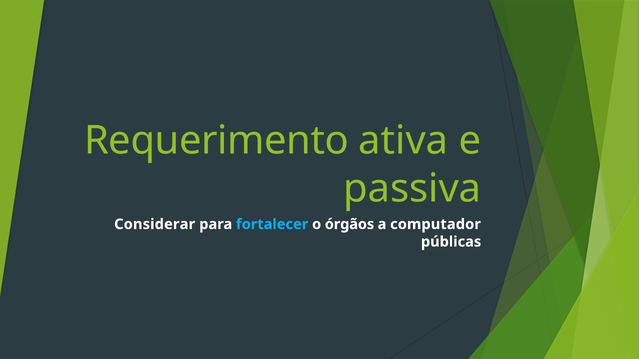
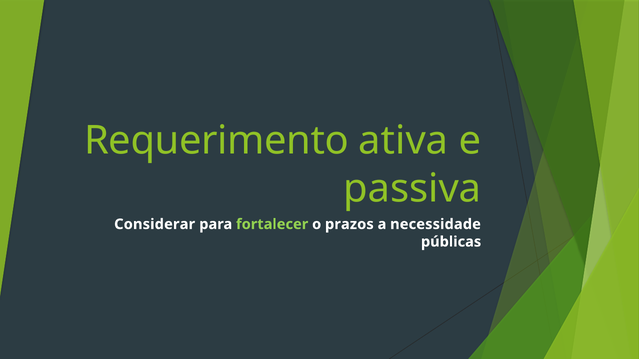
fortalecer colour: light blue -> light green (272, 224)
órgãos: órgãos -> prazos (349, 224)
computador: computador -> necessidade (436, 224)
